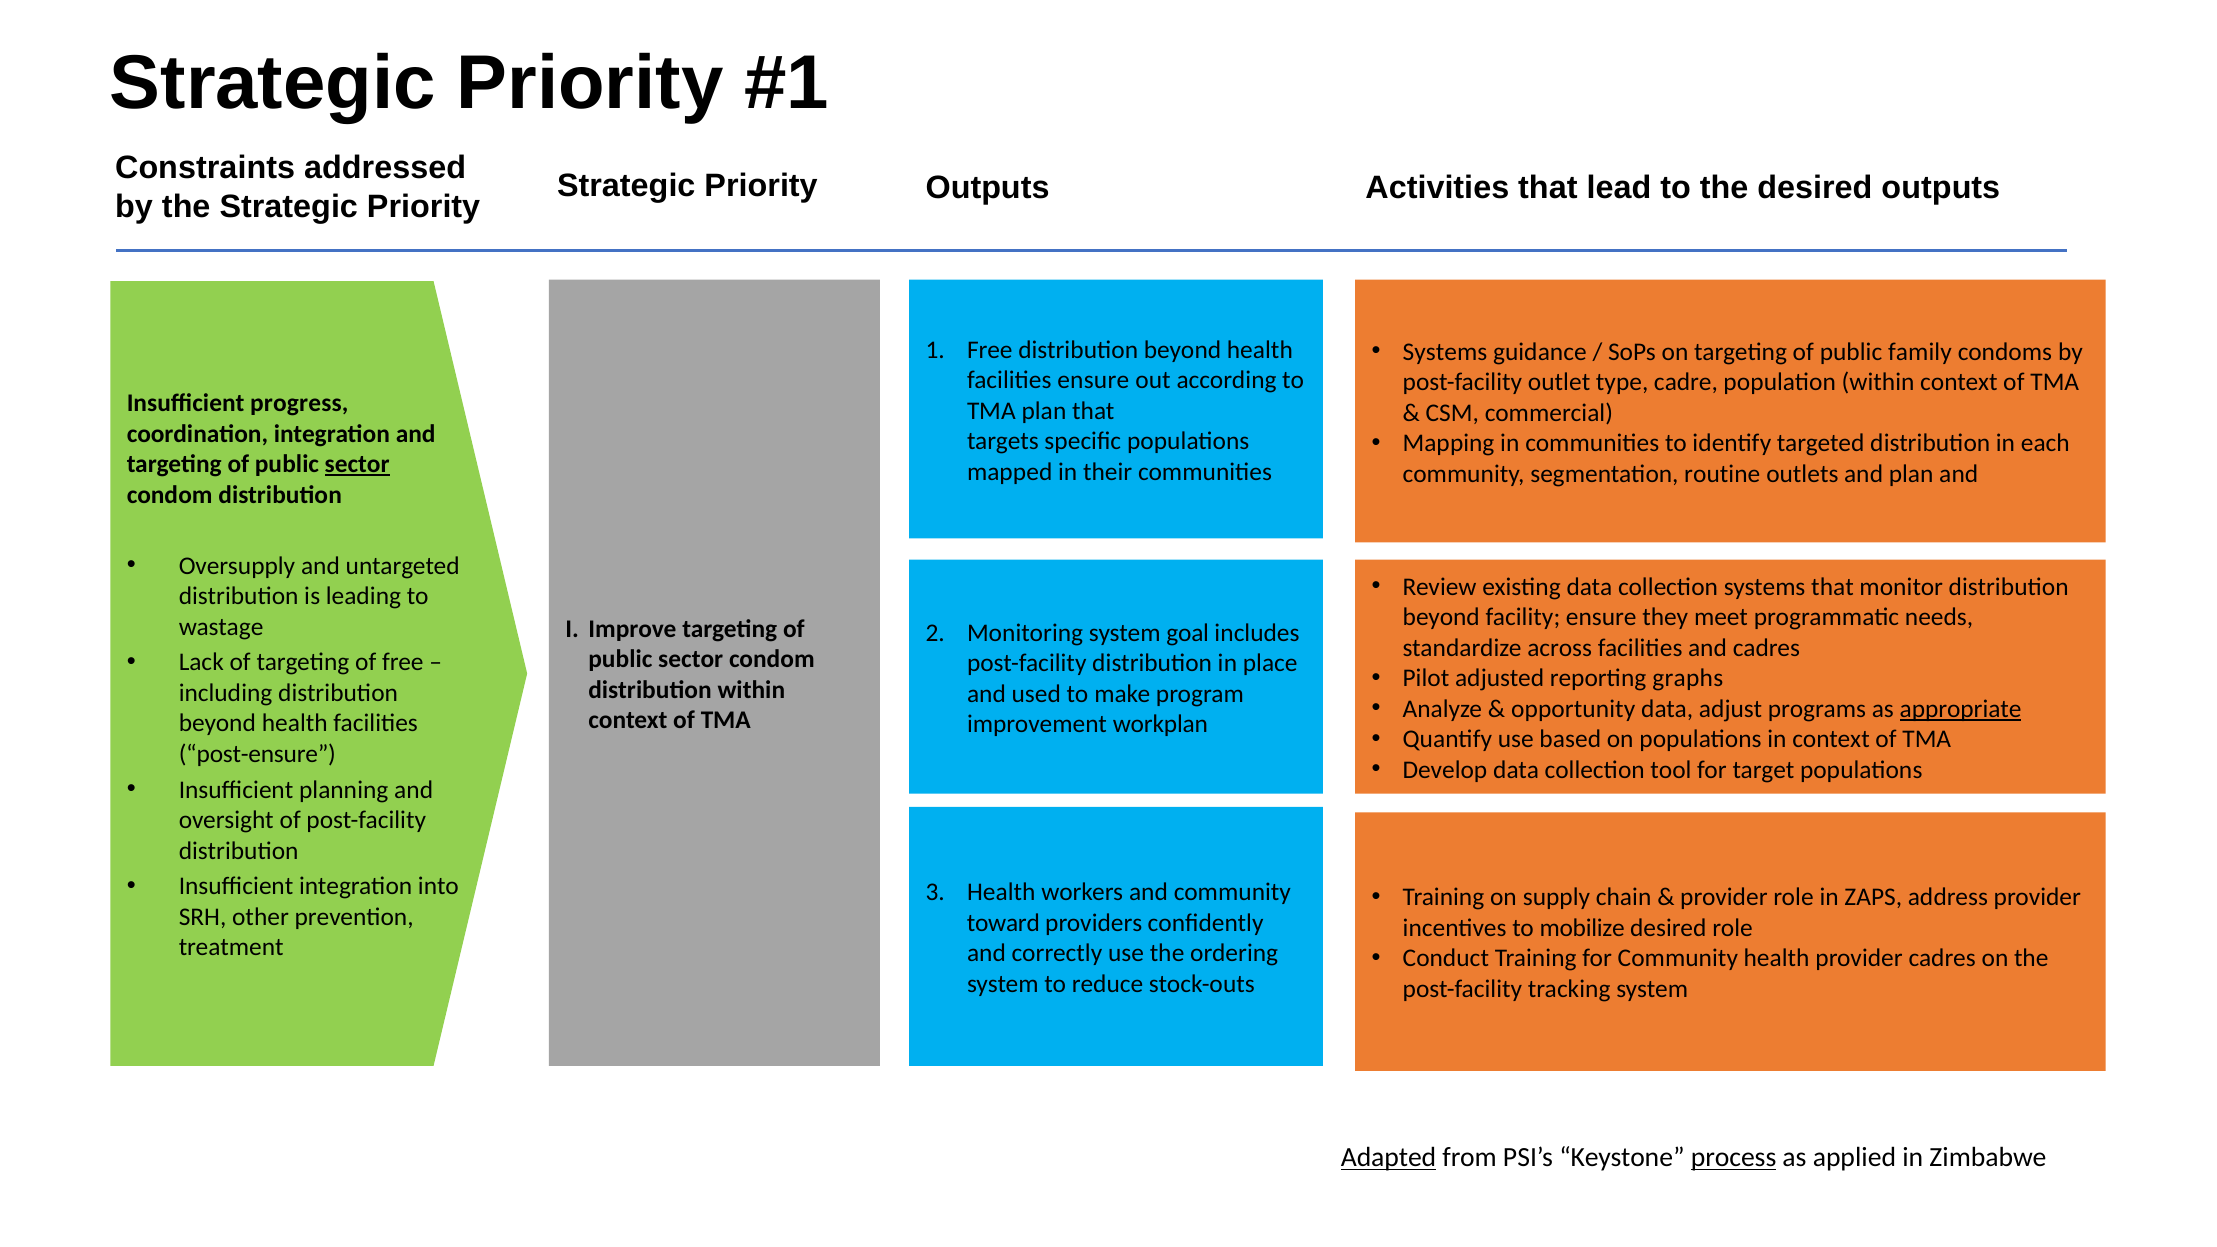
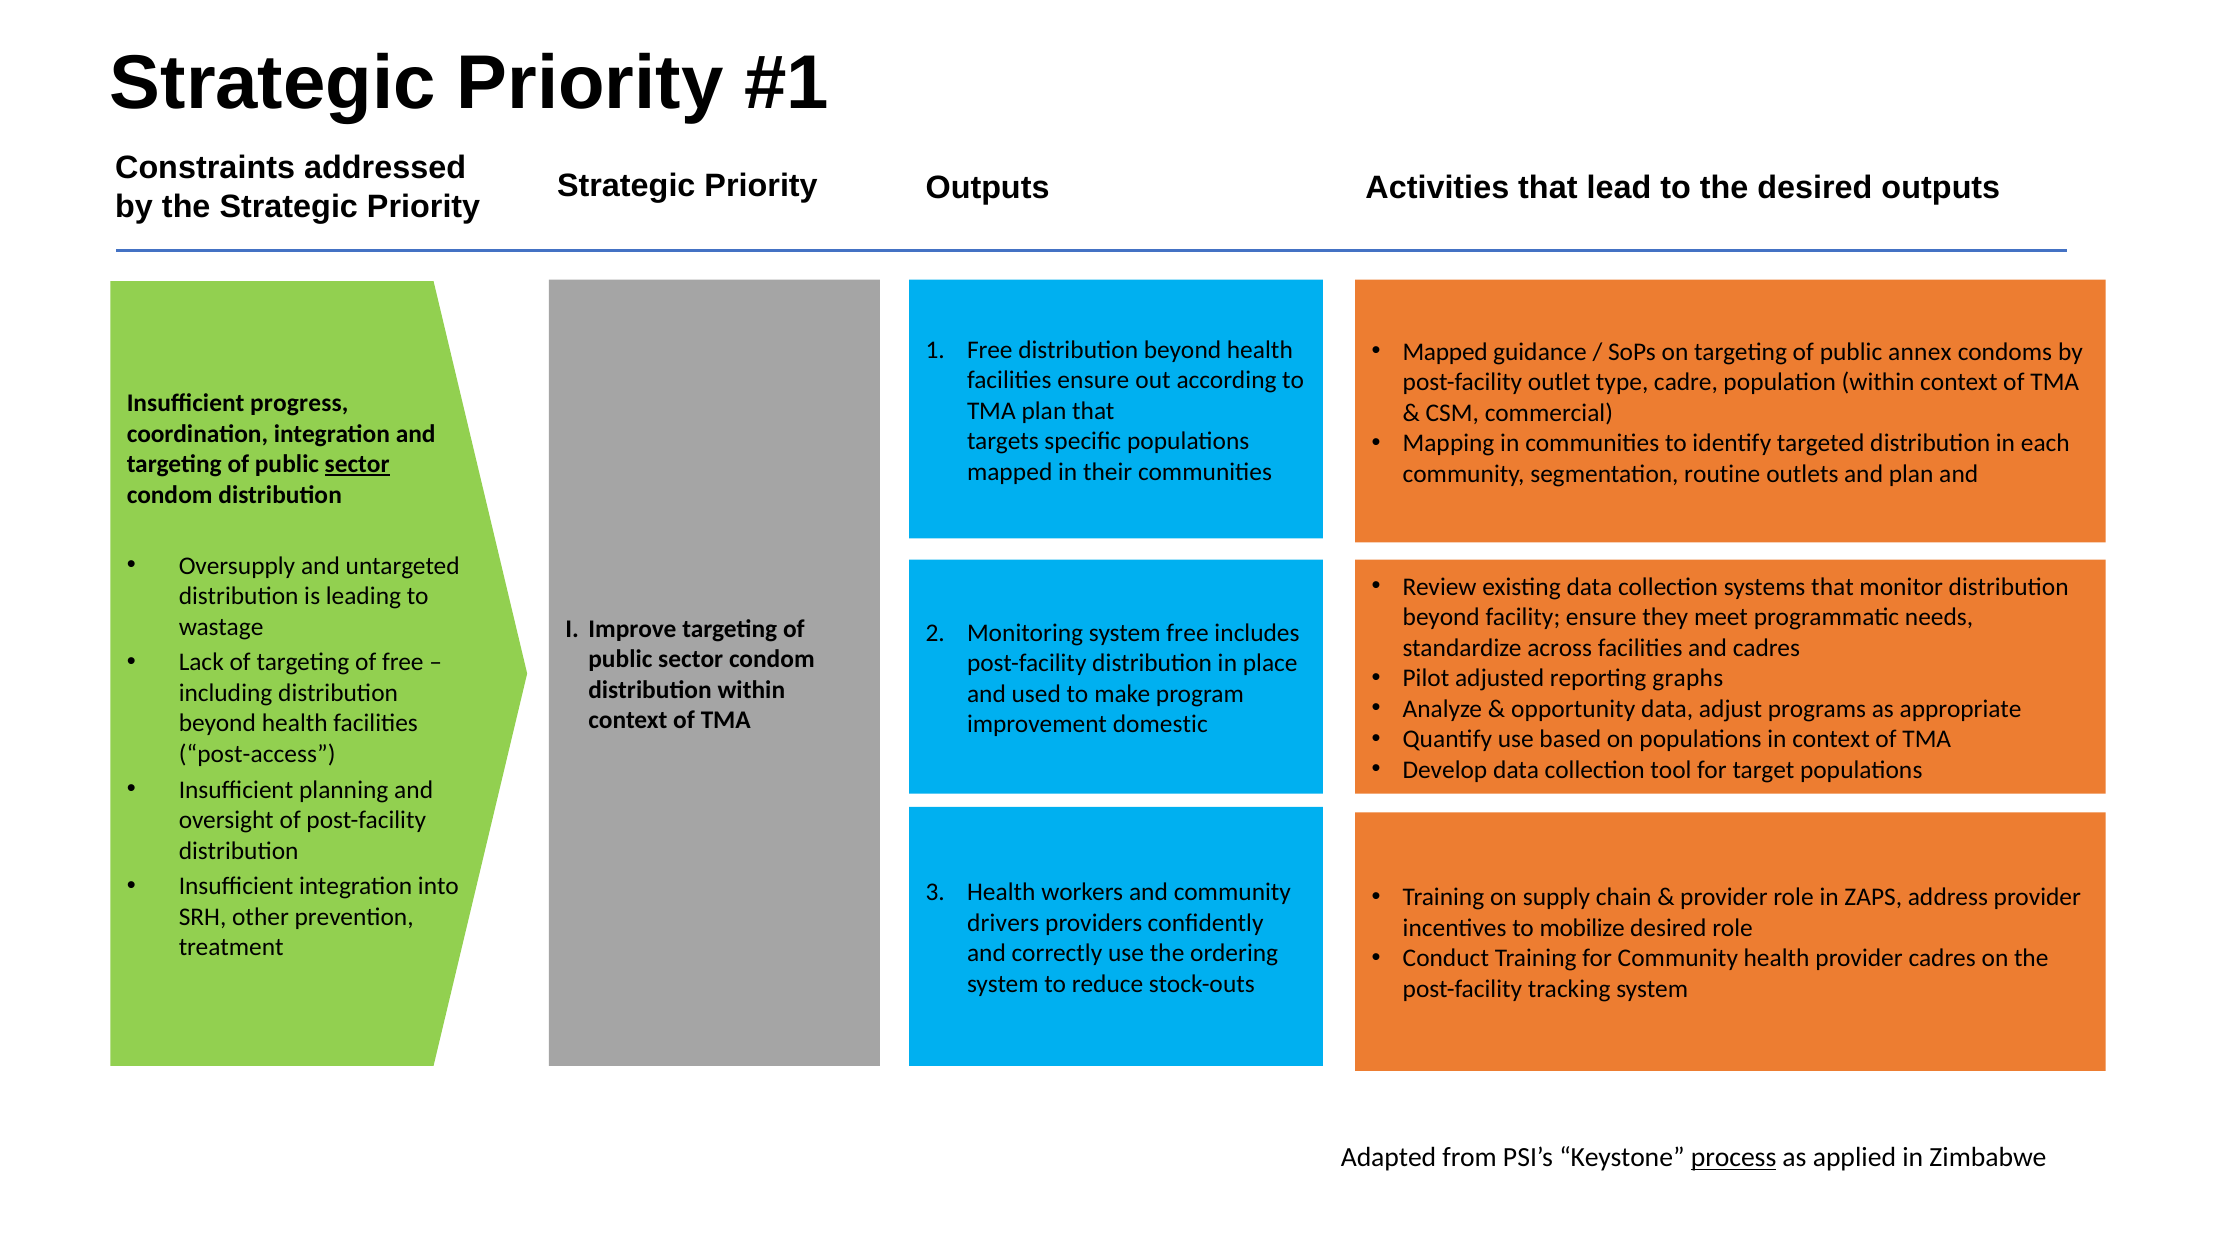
Systems: Systems -> Mapped (1445, 352)
family: family -> annex (1920, 352)
system goal: goal -> free (1188, 633)
appropriate underline: present -> none (1961, 709)
workplan: workplan -> domestic (1160, 724)
post-ensure: post-ensure -> post-access (257, 754)
toward: toward -> drivers (1003, 923)
Adapted underline: present -> none (1389, 1158)
